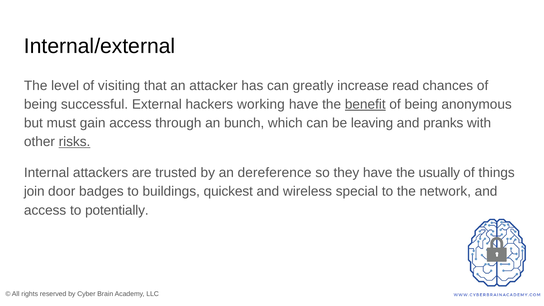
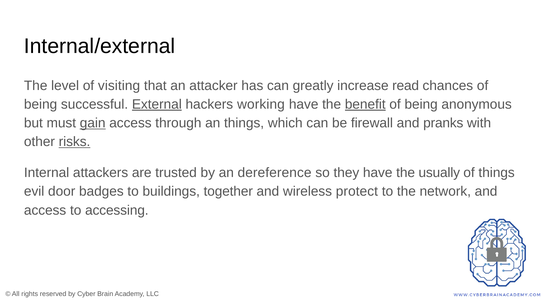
External underline: none -> present (157, 104)
gain underline: none -> present (93, 123)
an bunch: bunch -> things (244, 123)
leaving: leaving -> firewall (372, 123)
join: join -> evil (34, 191)
quickest: quickest -> together (228, 191)
special: special -> protect (357, 191)
potentially: potentially -> accessing (117, 210)
